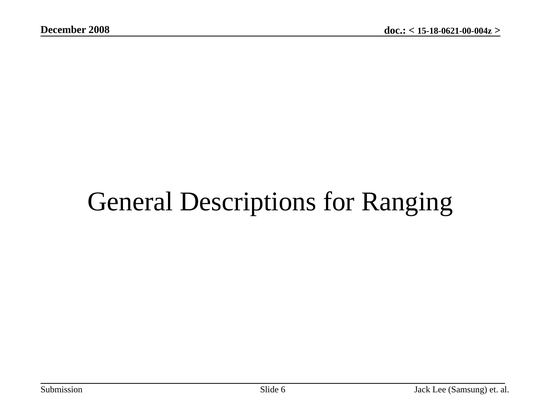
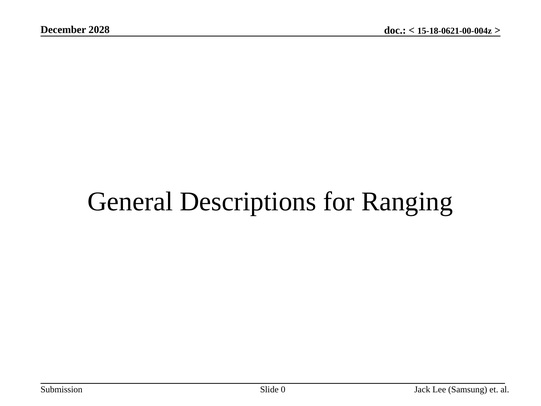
2008: 2008 -> 2028 (99, 30)
6: 6 -> 0 (283, 389)
